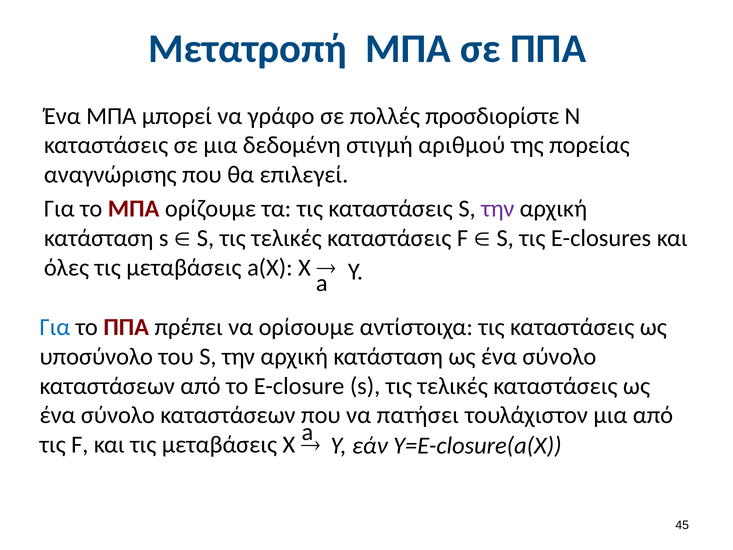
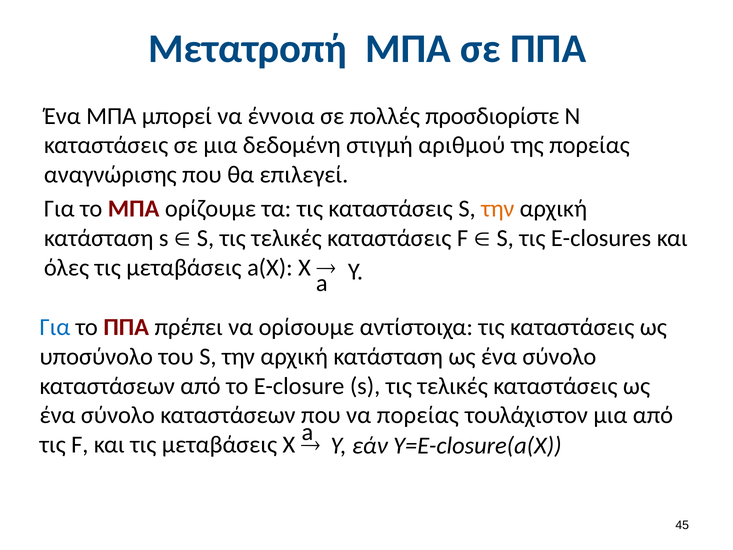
γράφο: γράφο -> έννοια (281, 116)
την colour: purple -> orange (498, 209)
να πατήσει: πατήσει -> πορείας (418, 415)
